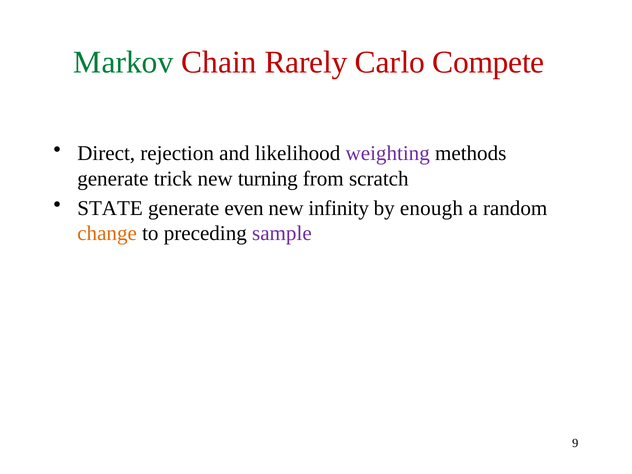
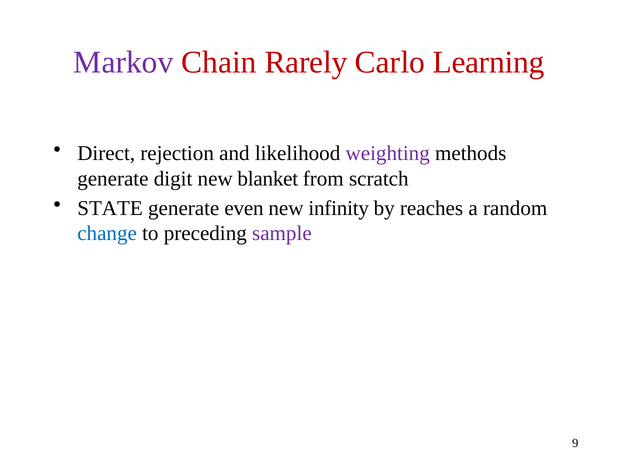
Markov colour: green -> purple (123, 62)
Compete: Compete -> Learning (488, 62)
trick: trick -> digit (173, 179)
turning: turning -> blanket (268, 179)
enough: enough -> reaches (432, 208)
change colour: orange -> blue (107, 233)
